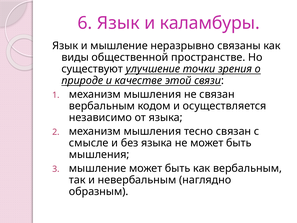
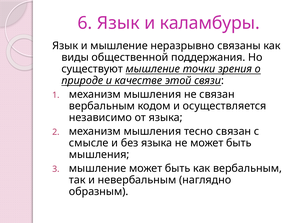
пространстве: пространстве -> поддержания (208, 57)
существуют улучшение: улучшение -> мышление (153, 69)
